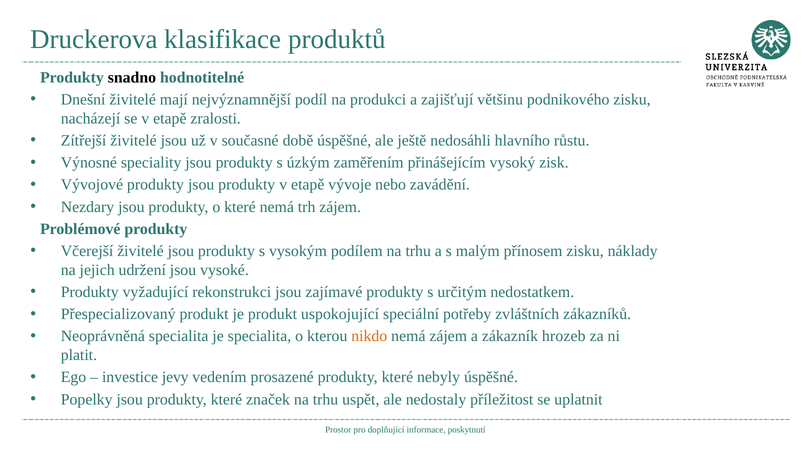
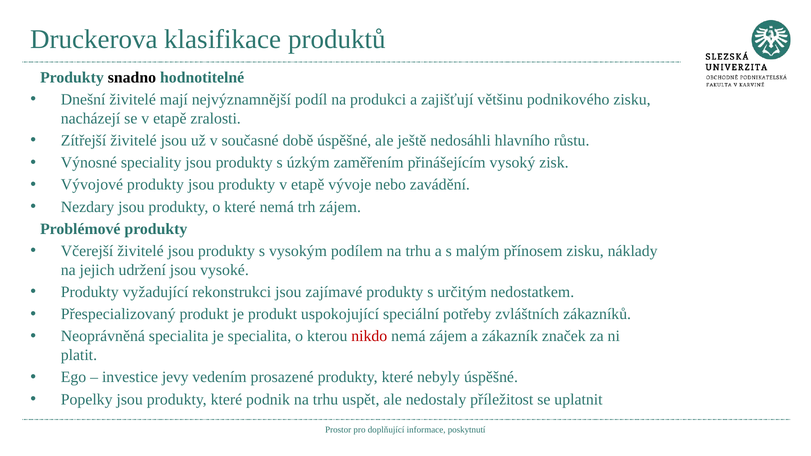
nikdo colour: orange -> red (369, 336)
hrozeb: hrozeb -> značek (564, 336)
značek: značek -> podnik (268, 399)
